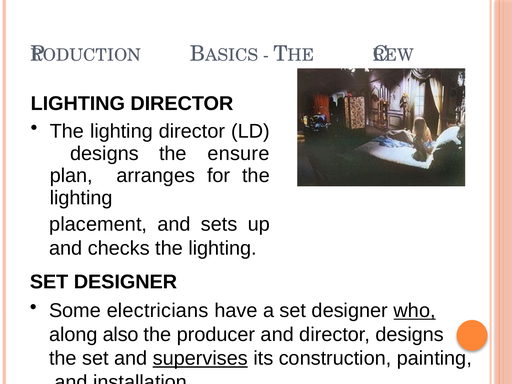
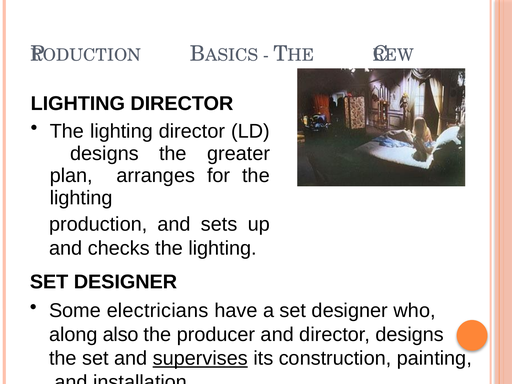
ensure: ensure -> greater (239, 153)
placement: placement -> production (98, 224)
who underline: present -> none (415, 311)
